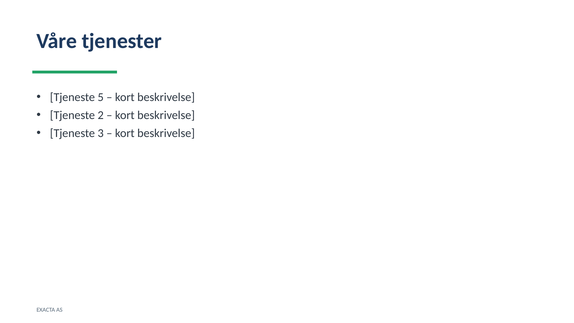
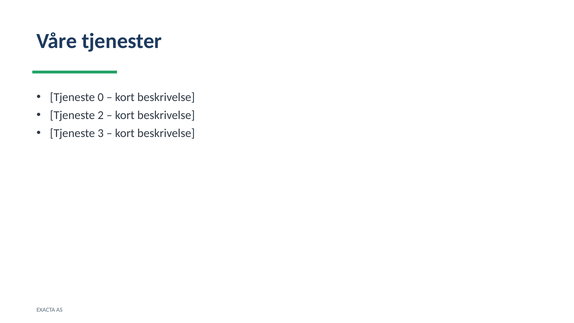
5: 5 -> 0 (101, 97)
